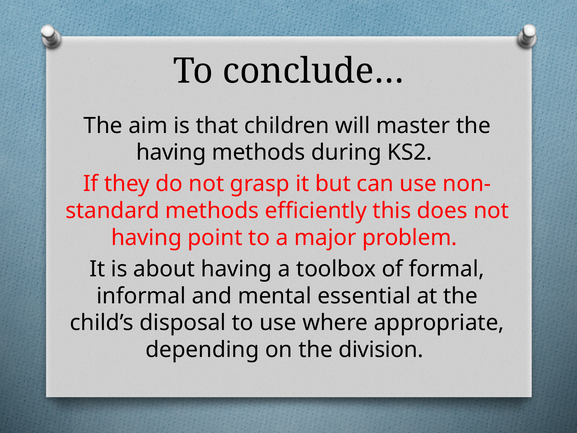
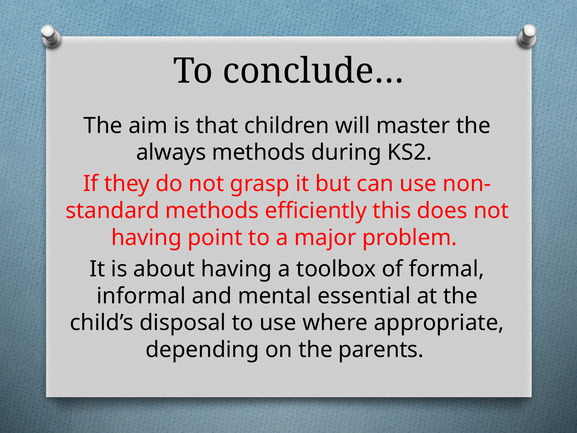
having: having -> always (171, 152)
division: division -> parents (381, 350)
